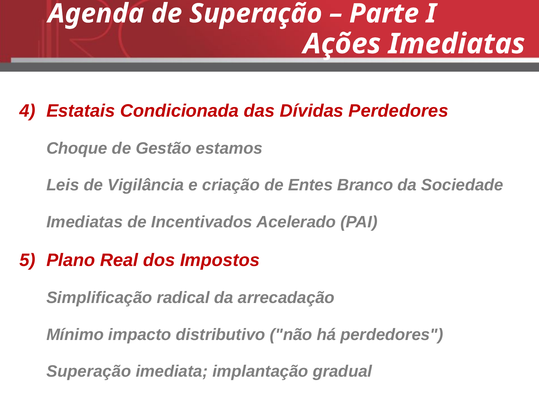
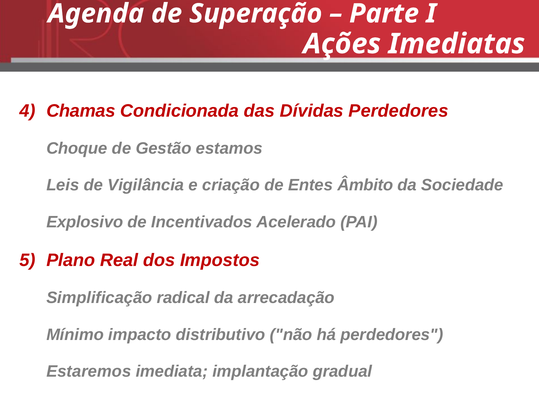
Estatais: Estatais -> Chamas (81, 111)
Branco: Branco -> Âmbito (365, 185)
Imediatas: Imediatas -> Explosivo (85, 221)
Superação: Superação -> Estaremos (89, 371)
